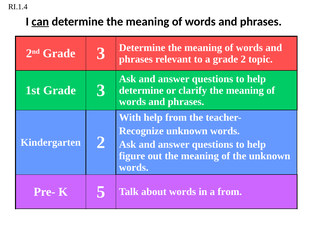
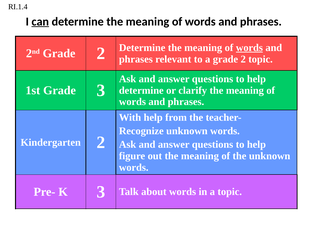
2nd Grade 3: 3 -> 2 (101, 53)
words underline: none -> present (249, 48)
K 5: 5 -> 3 (101, 191)
a from: from -> topic (230, 191)
